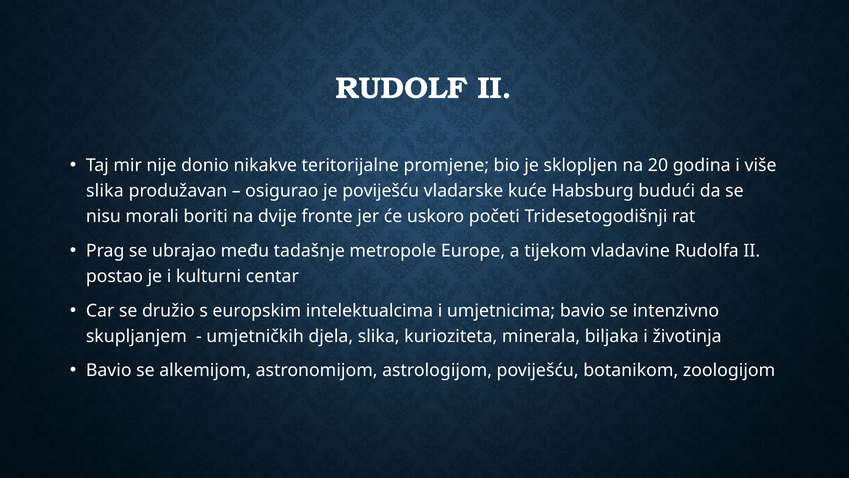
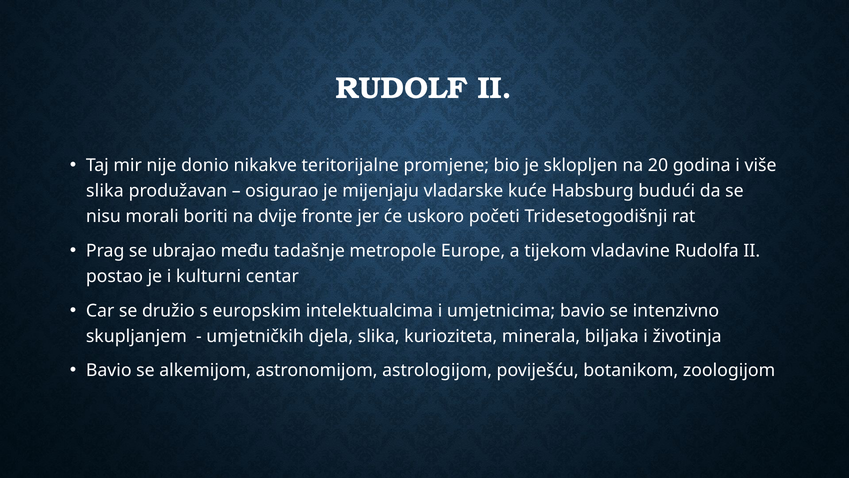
je poviješću: poviješću -> mijenjaju (381, 191)
